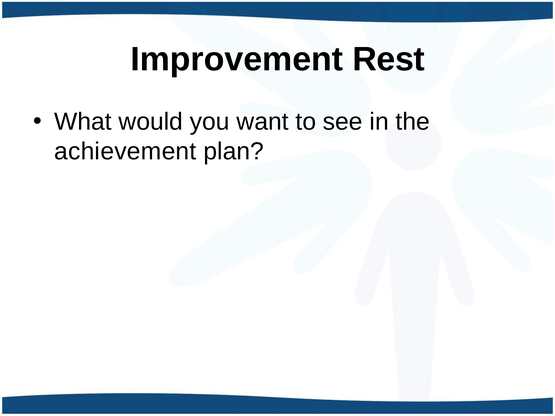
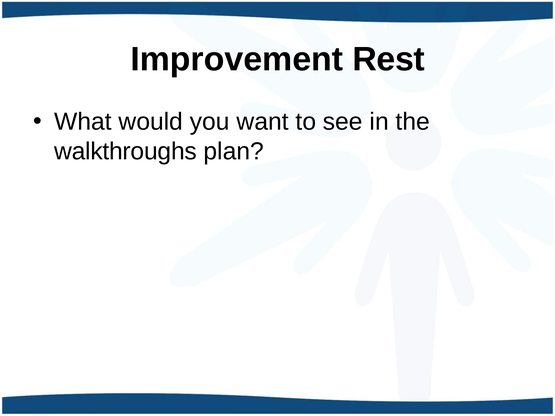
achievement: achievement -> walkthroughs (126, 152)
